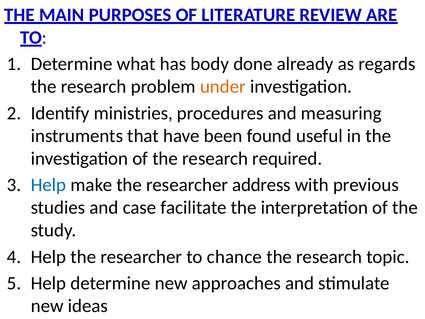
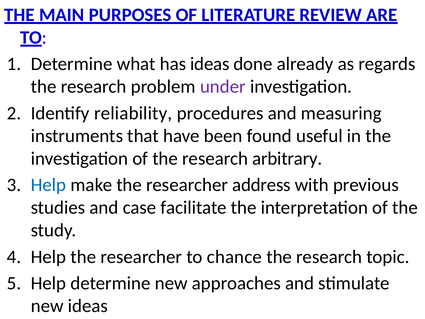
has body: body -> ideas (210, 64)
under colour: orange -> purple (223, 87)
ministries: ministries -> reliability (133, 113)
required: required -> arbitrary (287, 158)
